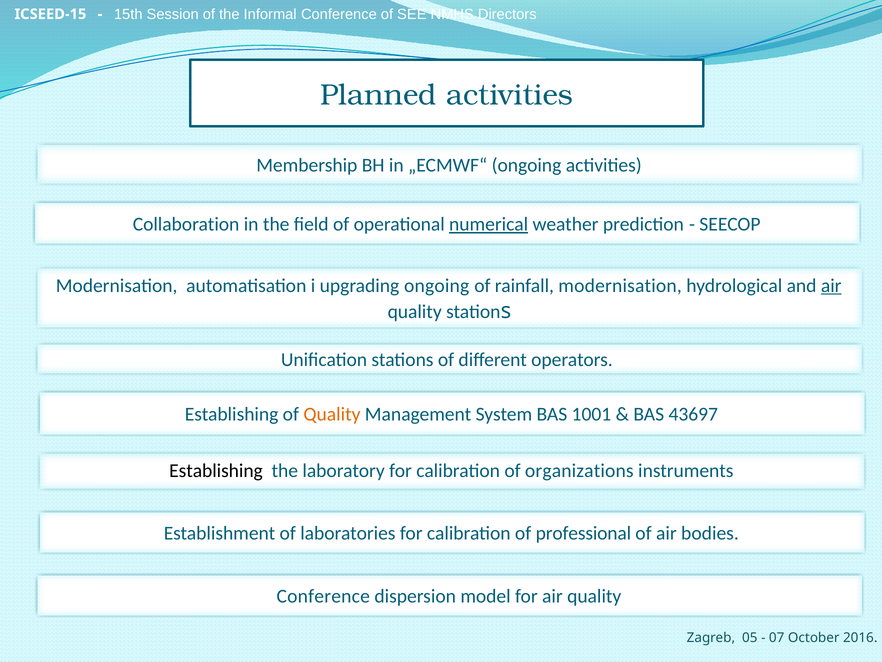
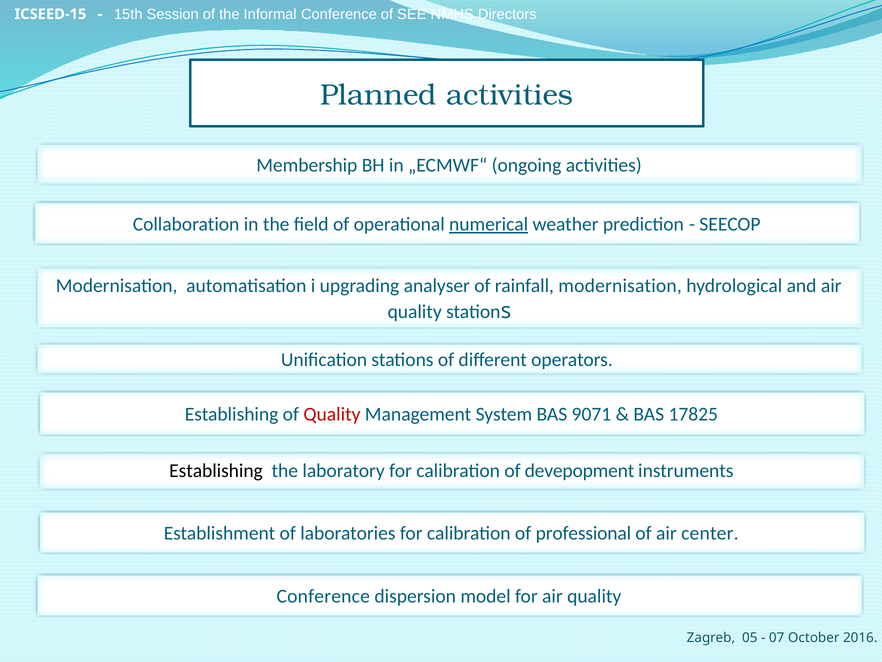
upgrading ongoing: ongoing -> analyser (437, 286)
air underline: present -> none (831, 286)
Quality colour: orange -> red (332, 414)
1001: 1001 -> 9071 (591, 414)
43697: 43697 -> 17825 (693, 414)
organizations: organizations -> devepopment (579, 470)
bodies: bodies -> center (710, 533)
